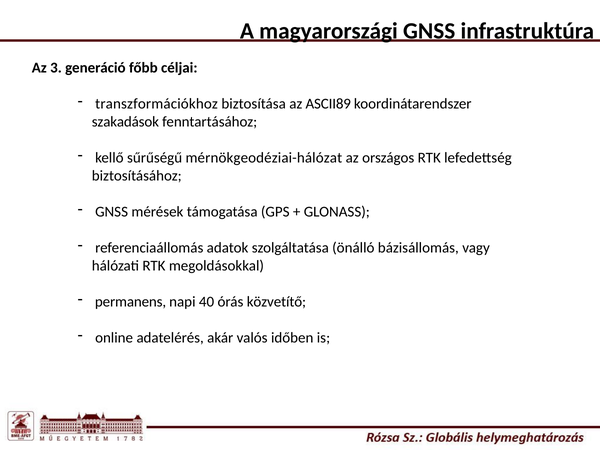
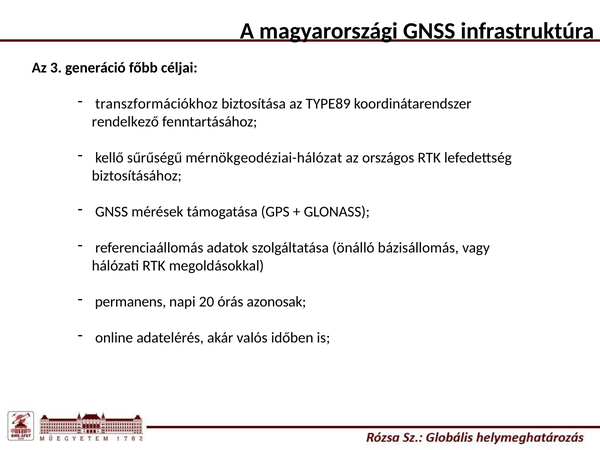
ASCII89: ASCII89 -> TYPE89 (328, 104)
szakadások: szakadások -> rendelkező (125, 122)
40: 40 -> 20 (207, 302)
közvetítő: közvetítő -> azonosak (276, 302)
